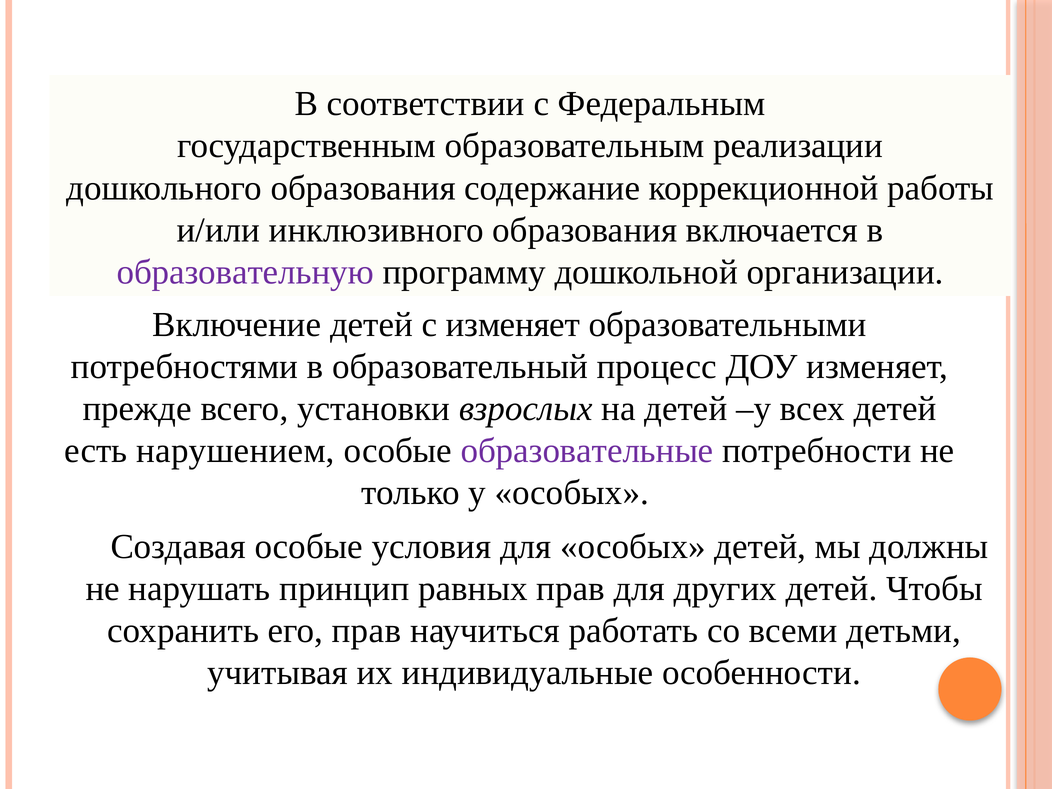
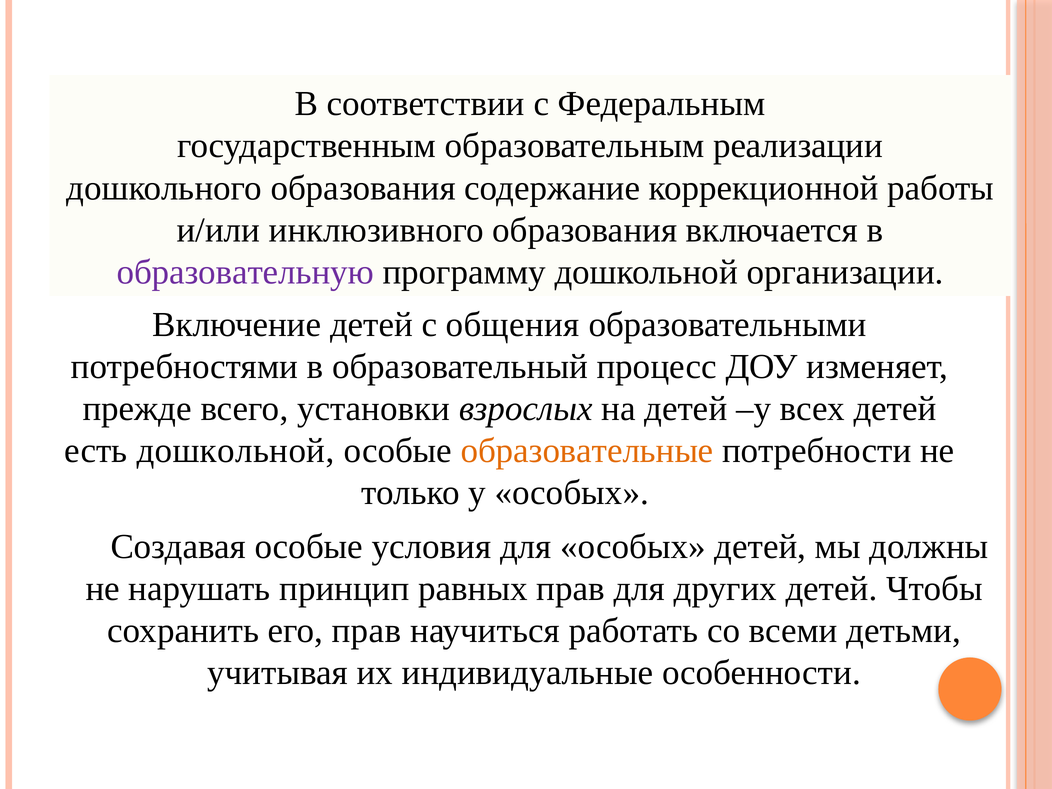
с изменяет: изменяет -> общения (513, 325)
есть нарушением: нарушением -> дошкольной (235, 451)
образовательные colour: purple -> orange (587, 451)
